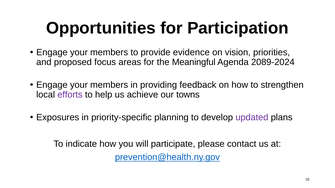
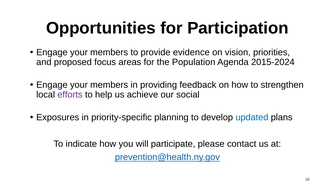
Meaningful: Meaningful -> Population (194, 62)
2089-2024: 2089-2024 -> 2015-2024 (273, 62)
towns: towns -> social (188, 95)
updated colour: purple -> blue (252, 118)
